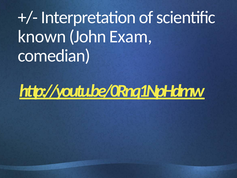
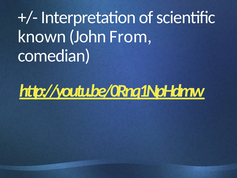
Exam: Exam -> From (131, 36)
